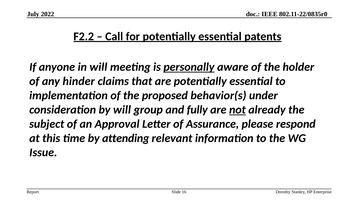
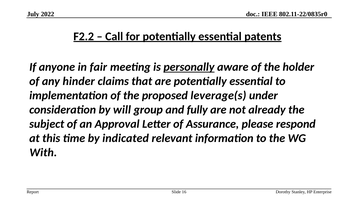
in will: will -> fair (98, 67)
behavior(s: behavior(s -> leverage(s (218, 95)
not underline: present -> none (237, 110)
attending: attending -> indicated (126, 138)
Issue: Issue -> With (43, 152)
